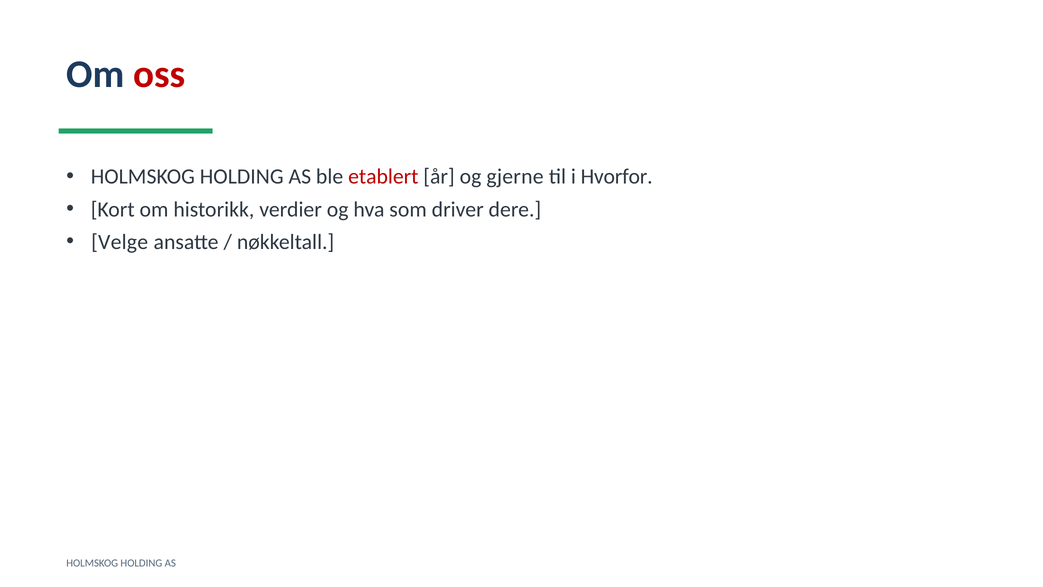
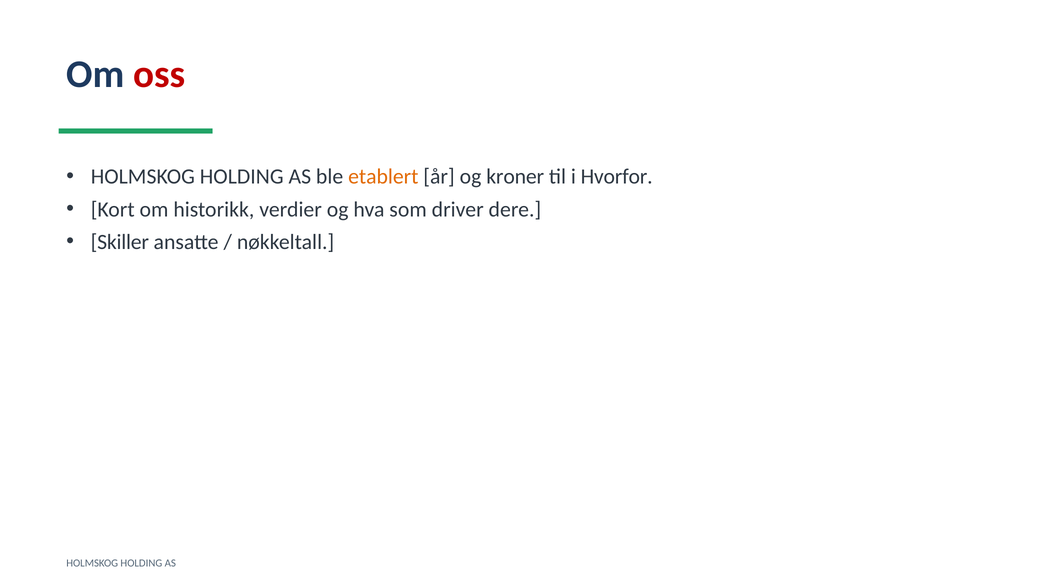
etablert colour: red -> orange (383, 177)
gjerne: gjerne -> kroner (515, 177)
Velge: Velge -> Skiller (120, 242)
